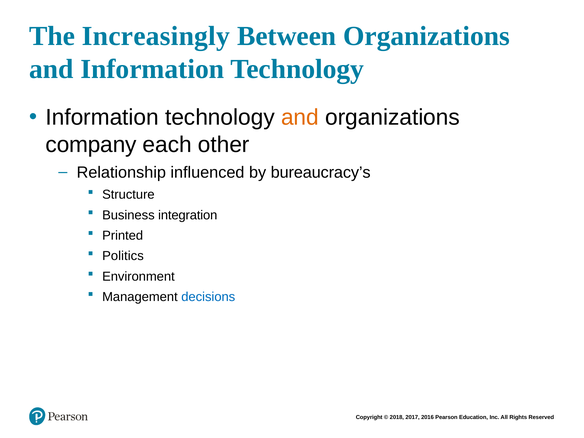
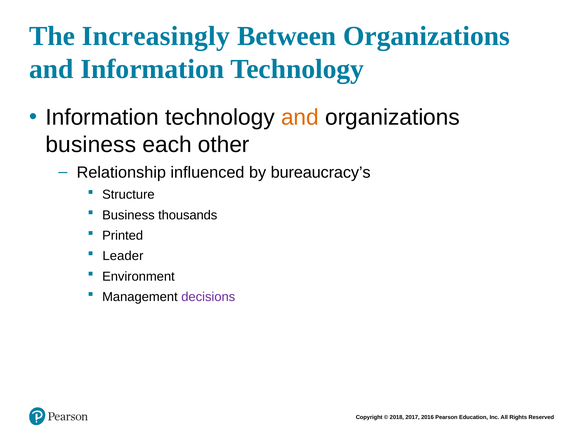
company: company -> business (91, 145)
integration: integration -> thousands (188, 215)
Politics: Politics -> Leader (123, 256)
decisions colour: blue -> purple (208, 297)
